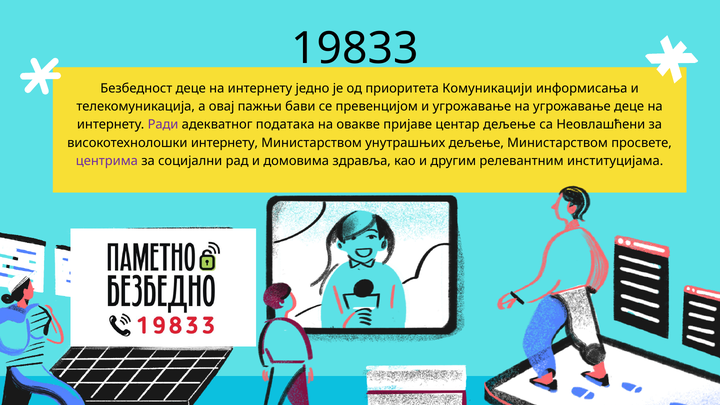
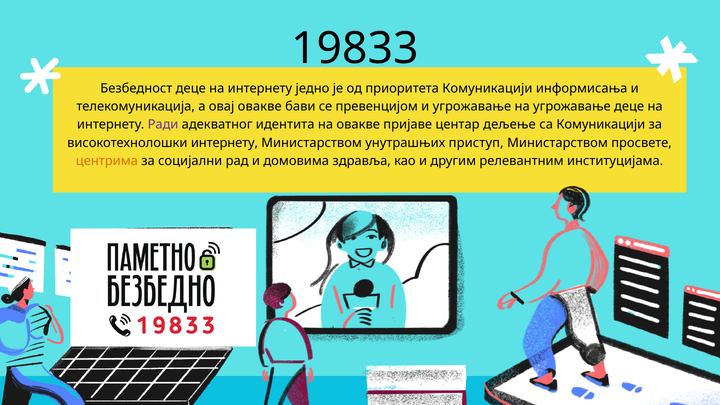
овај пажњи: пажњи -> овакве (260, 107)
података: података -> идентита (285, 125)
са Неовлашћени: Неовлашћени -> Комуникацији (601, 125)
унутрашњих дељење: дељење -> приступ (476, 143)
центрима colour: purple -> orange (107, 161)
